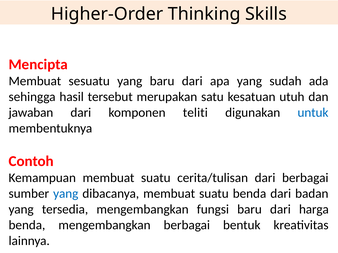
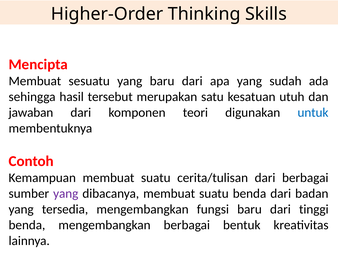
teliti: teliti -> teori (195, 113)
yang colour: blue -> purple (66, 194)
harga: harga -> tinggi (314, 210)
